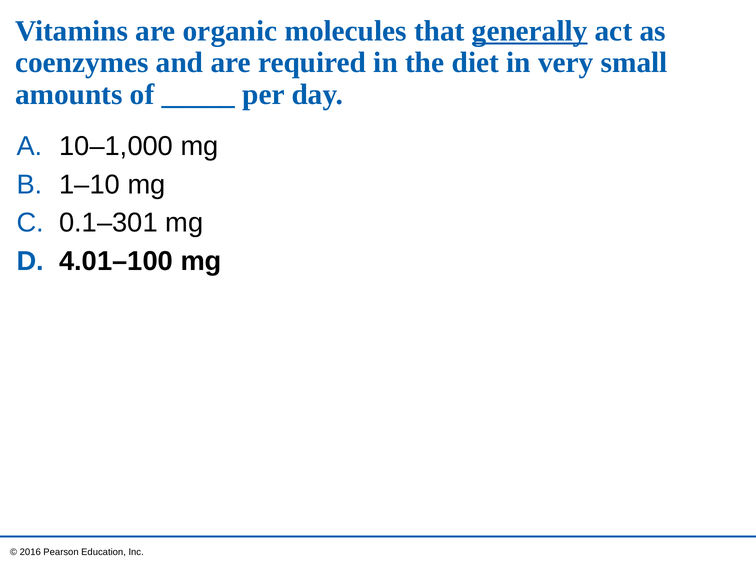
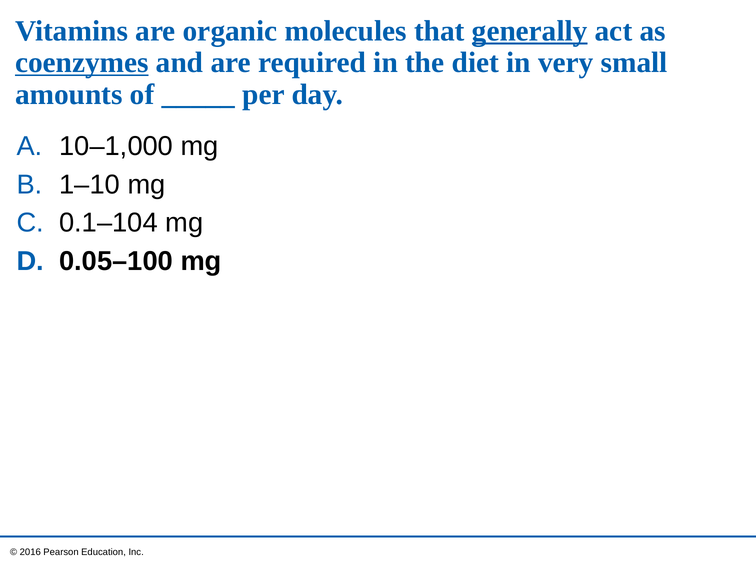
coenzymes underline: none -> present (82, 63)
0.1–301: 0.1–301 -> 0.1–104 (109, 223)
4.01–100: 4.01–100 -> 0.05–100 (116, 261)
